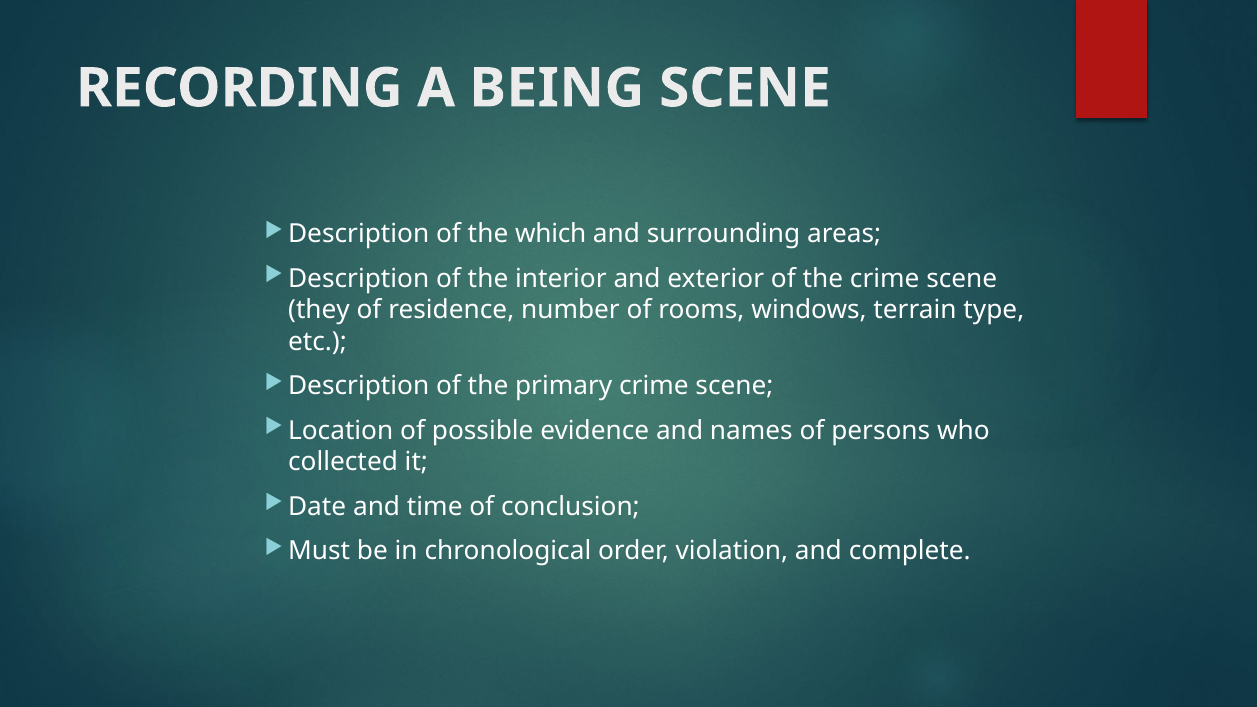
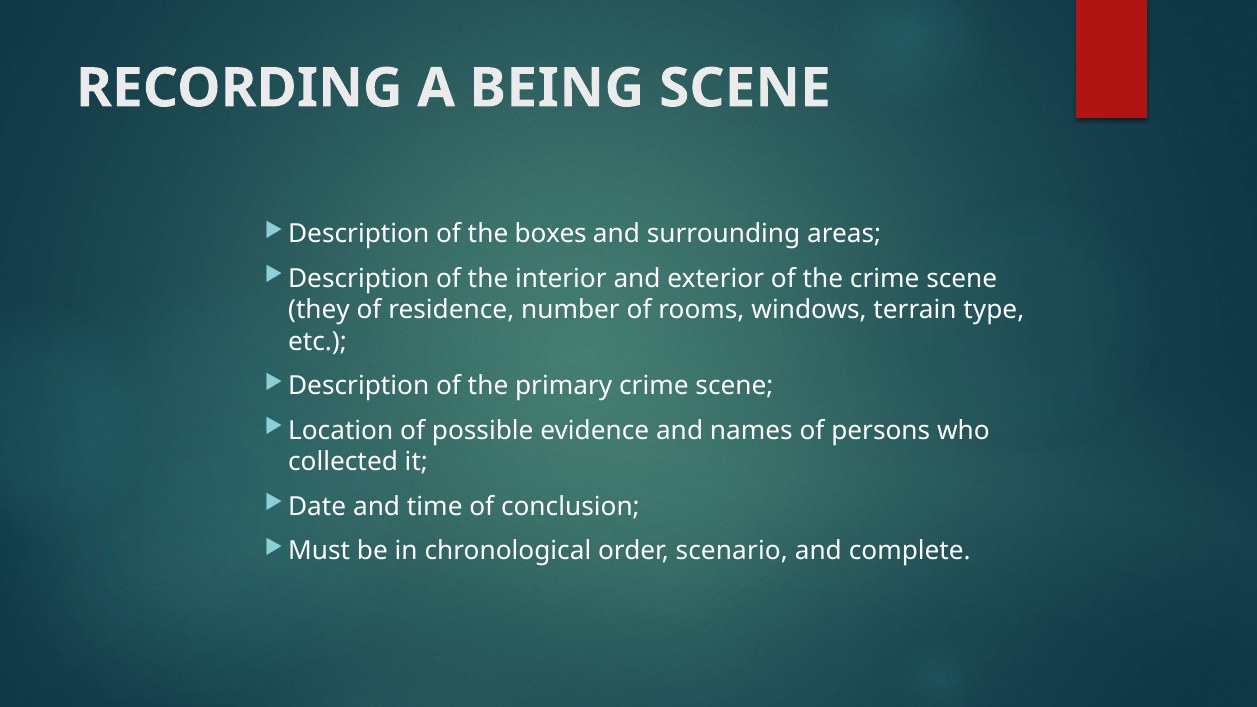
which: which -> boxes (551, 234)
violation: violation -> scenario (732, 551)
